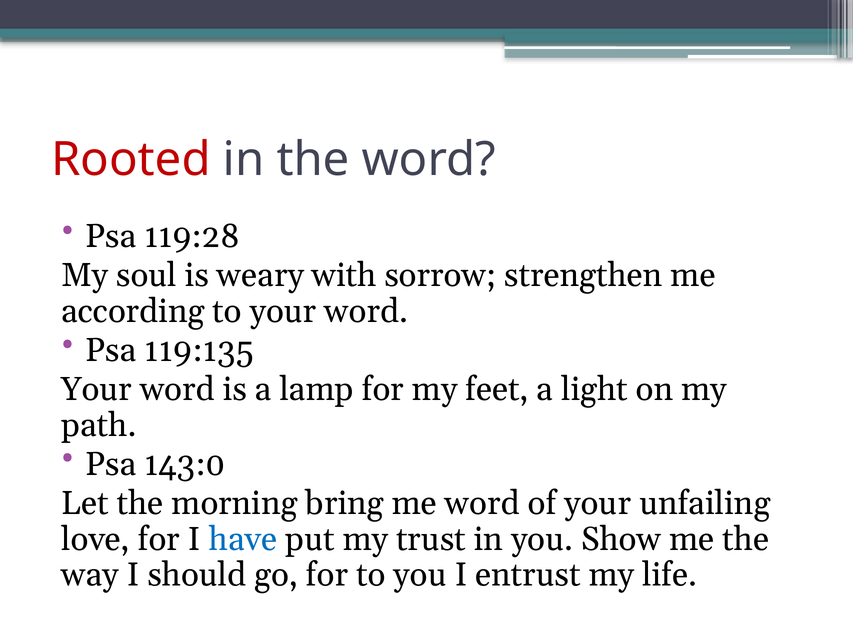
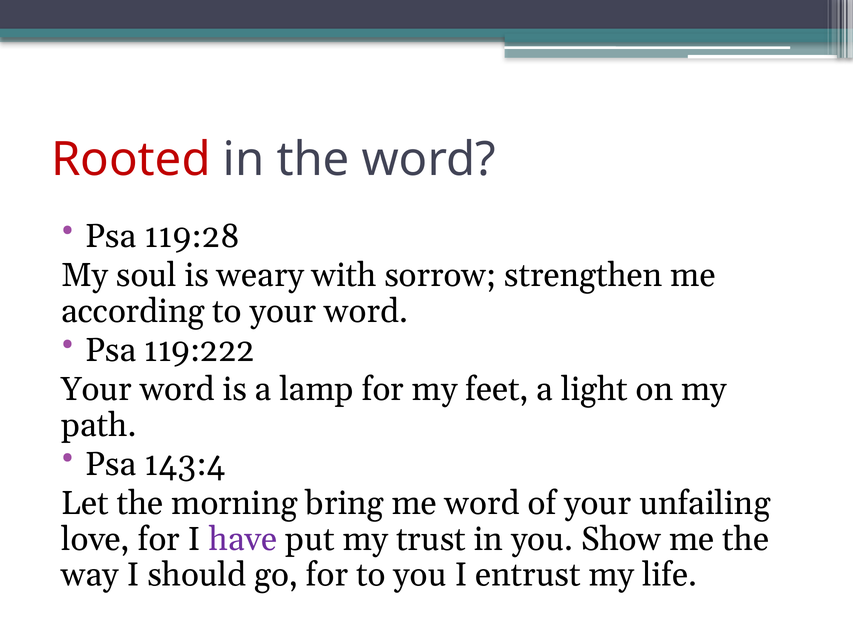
119:135: 119:135 -> 119:222 (199, 350)
143:0: 143:0 -> 143:4 (185, 464)
have colour: blue -> purple (243, 539)
